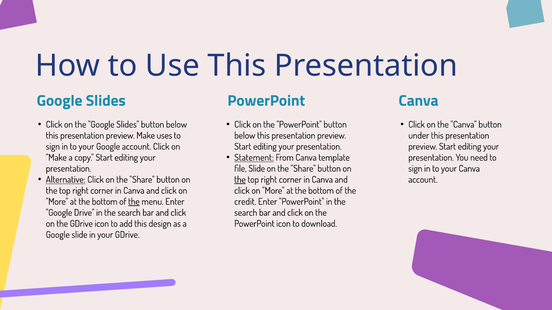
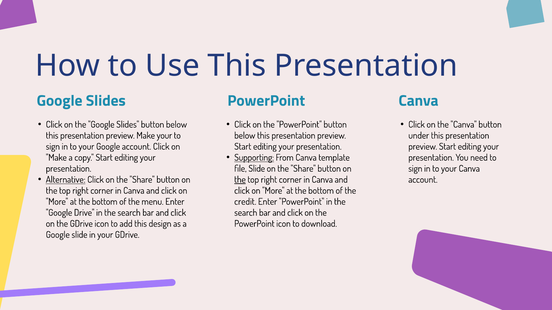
Make uses: uses -> your (164, 136)
Statement: Statement -> Supporting (254, 158)
the underline: present -> none (134, 202)
